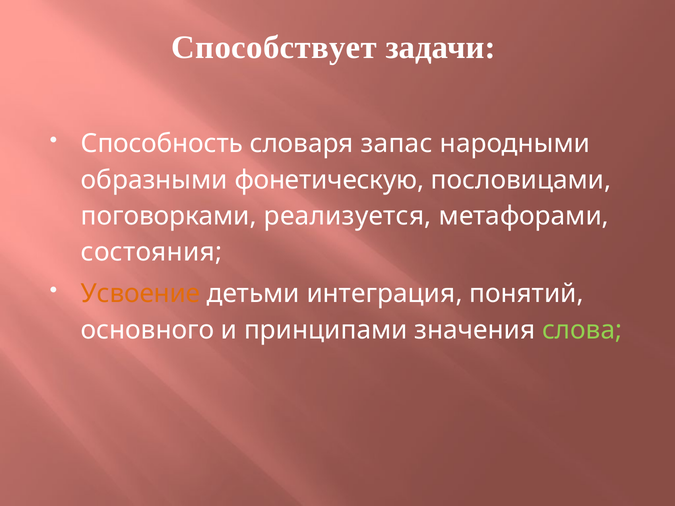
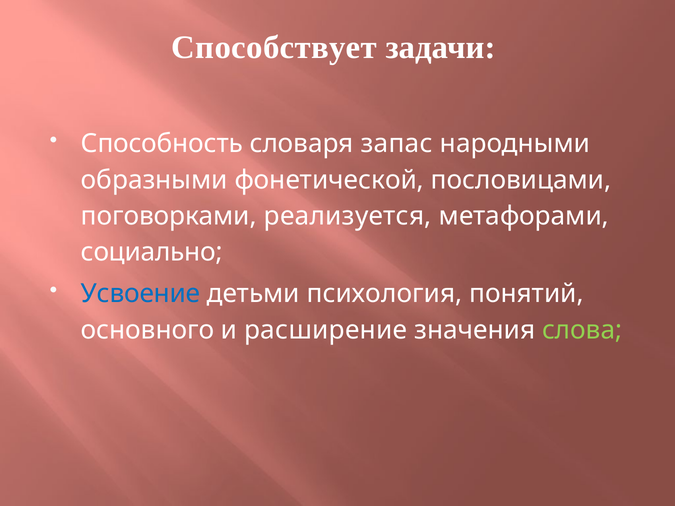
фонетическую: фонетическую -> фонетической (329, 180)
состояния: состояния -> социально (152, 252)
Усвоение colour: orange -> blue (141, 294)
интеграция: интеграция -> психология (384, 294)
принципами: принципами -> расширение (326, 330)
